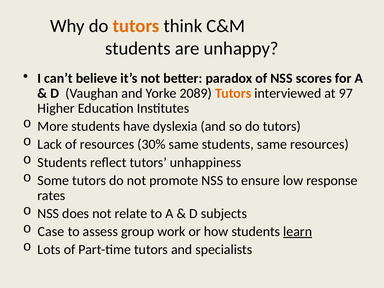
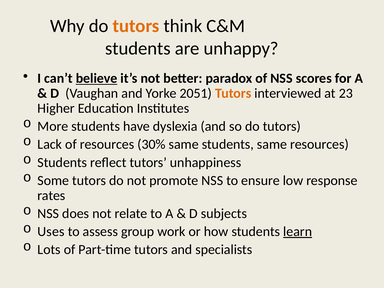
believe underline: none -> present (97, 78)
2089: 2089 -> 2051 (196, 93)
97: 97 -> 23 (346, 93)
Case: Case -> Uses (51, 232)
